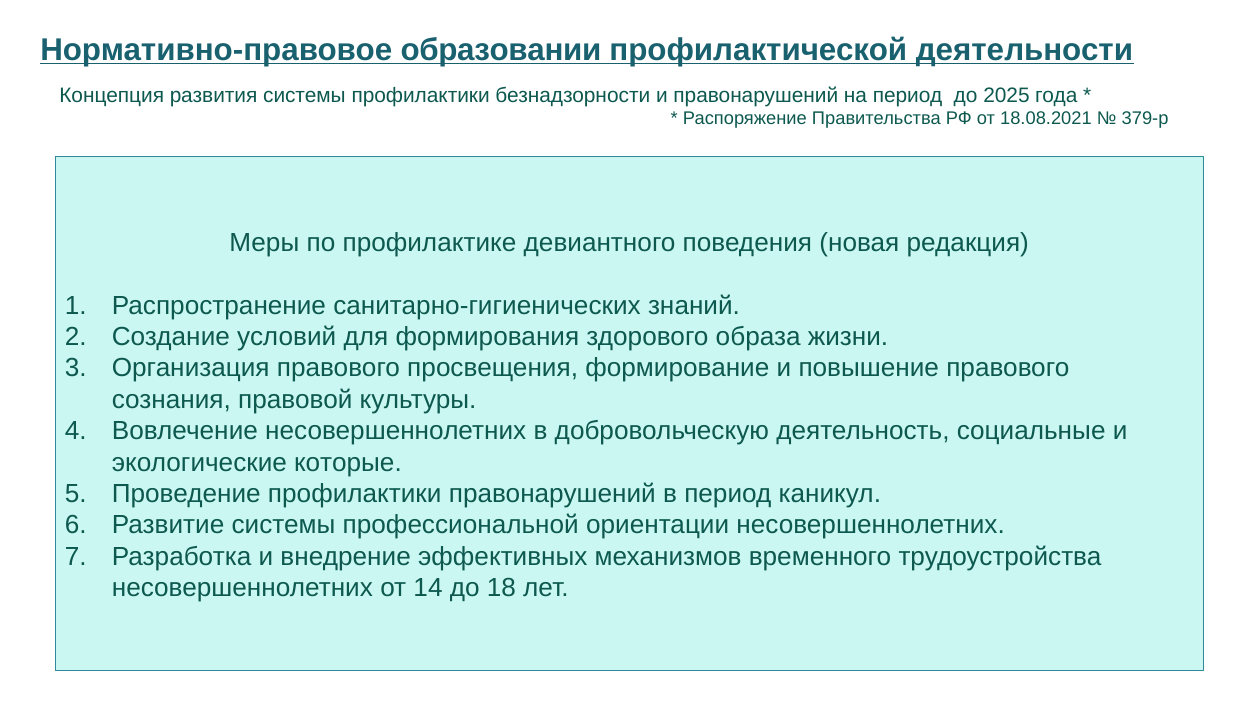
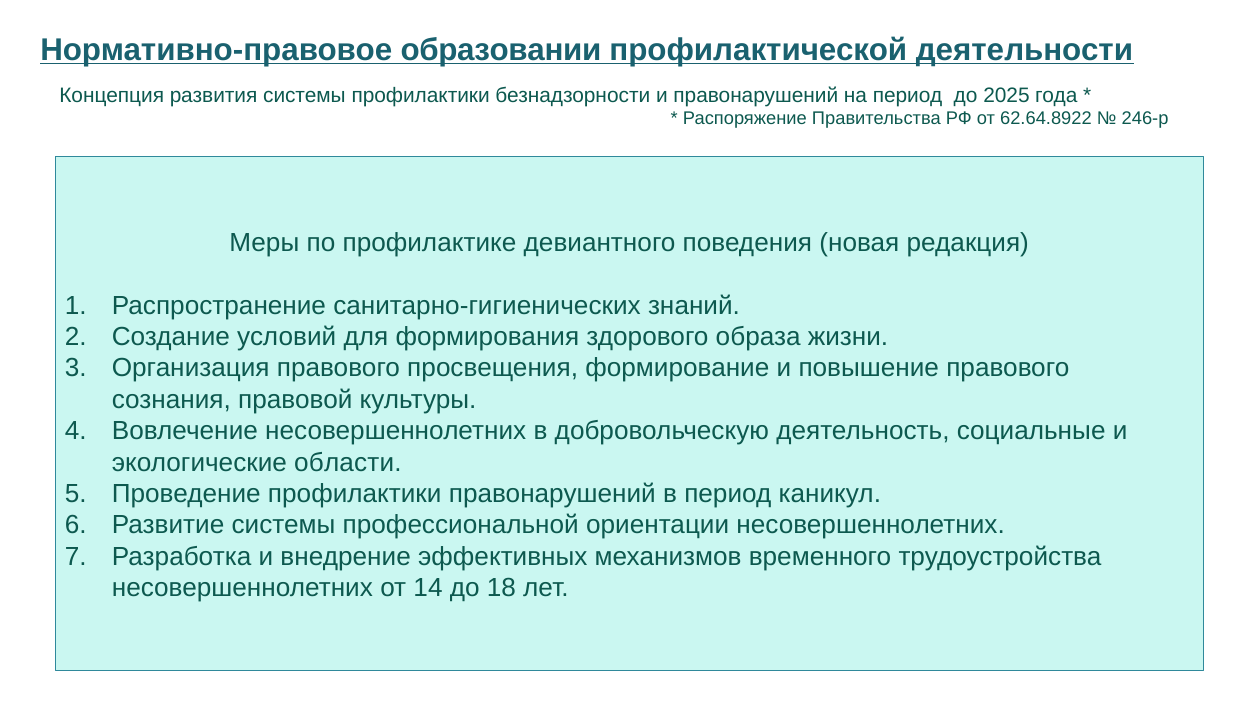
18.08.2021: 18.08.2021 -> 62.64.8922 (1046, 119)
379-р: 379-р -> 246-р (1145, 119)
которые: которые -> области (348, 462)
